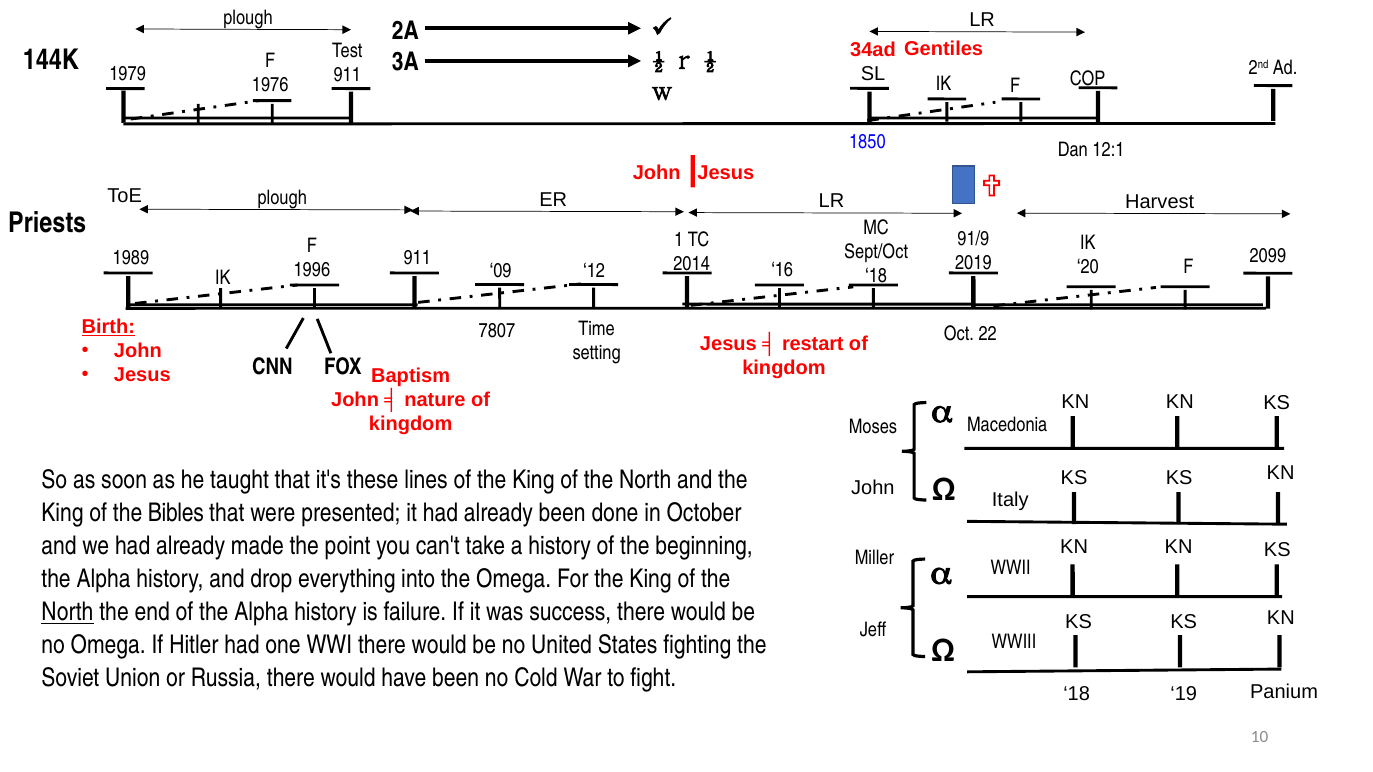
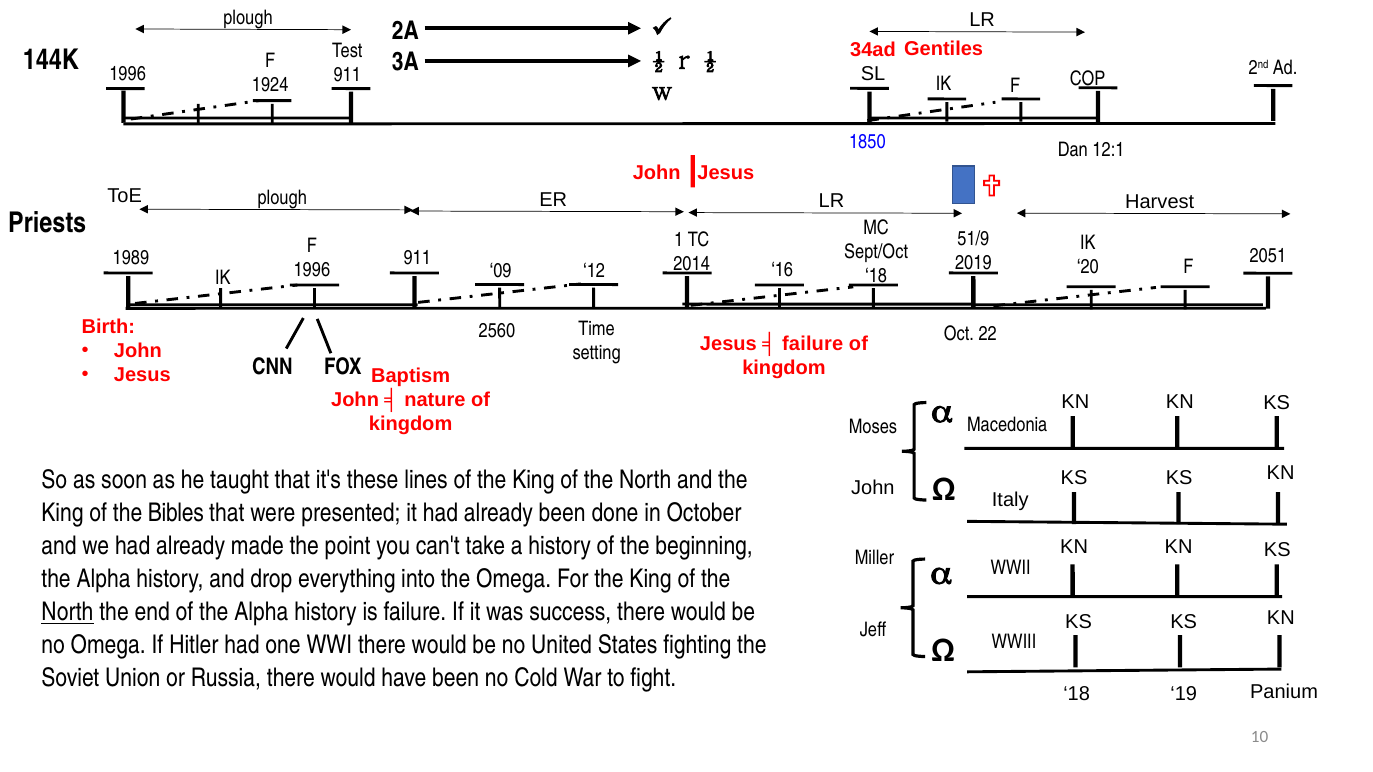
1979: 1979 -> 1996 (128, 74)
1976: 1976 -> 1924 (270, 85)
91/9: 91/9 -> 51/9 (973, 239)
2099: 2099 -> 2051 (1268, 256)
Birth underline: present -> none (108, 327)
7807: 7807 -> 2560 (497, 331)
restart: restart -> failure (813, 344)
